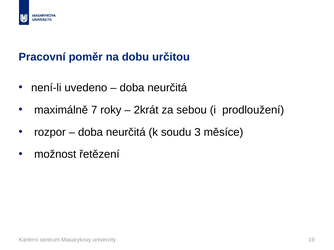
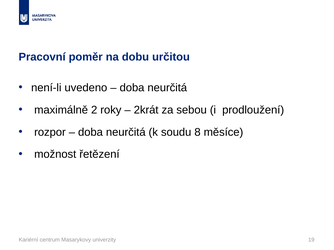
7: 7 -> 2 (94, 110)
3: 3 -> 8 (198, 132)
